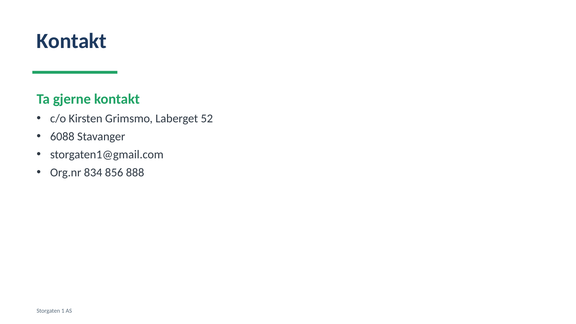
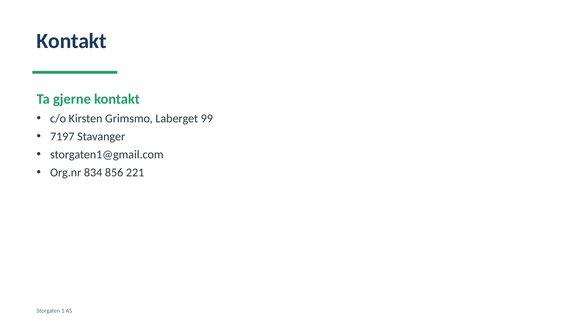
52: 52 -> 99 (207, 118)
6088: 6088 -> 7197 (62, 136)
888: 888 -> 221 (135, 172)
